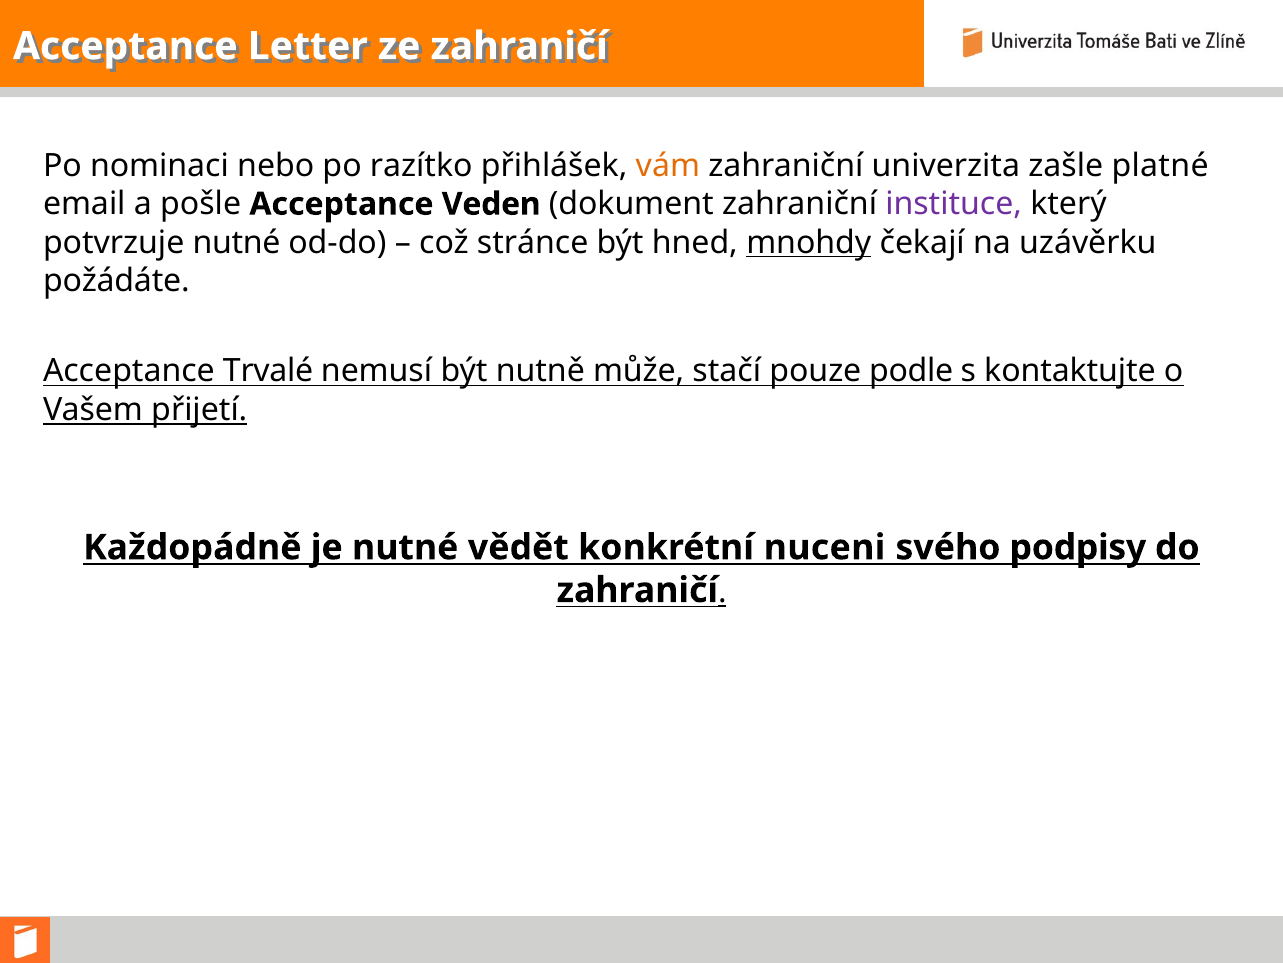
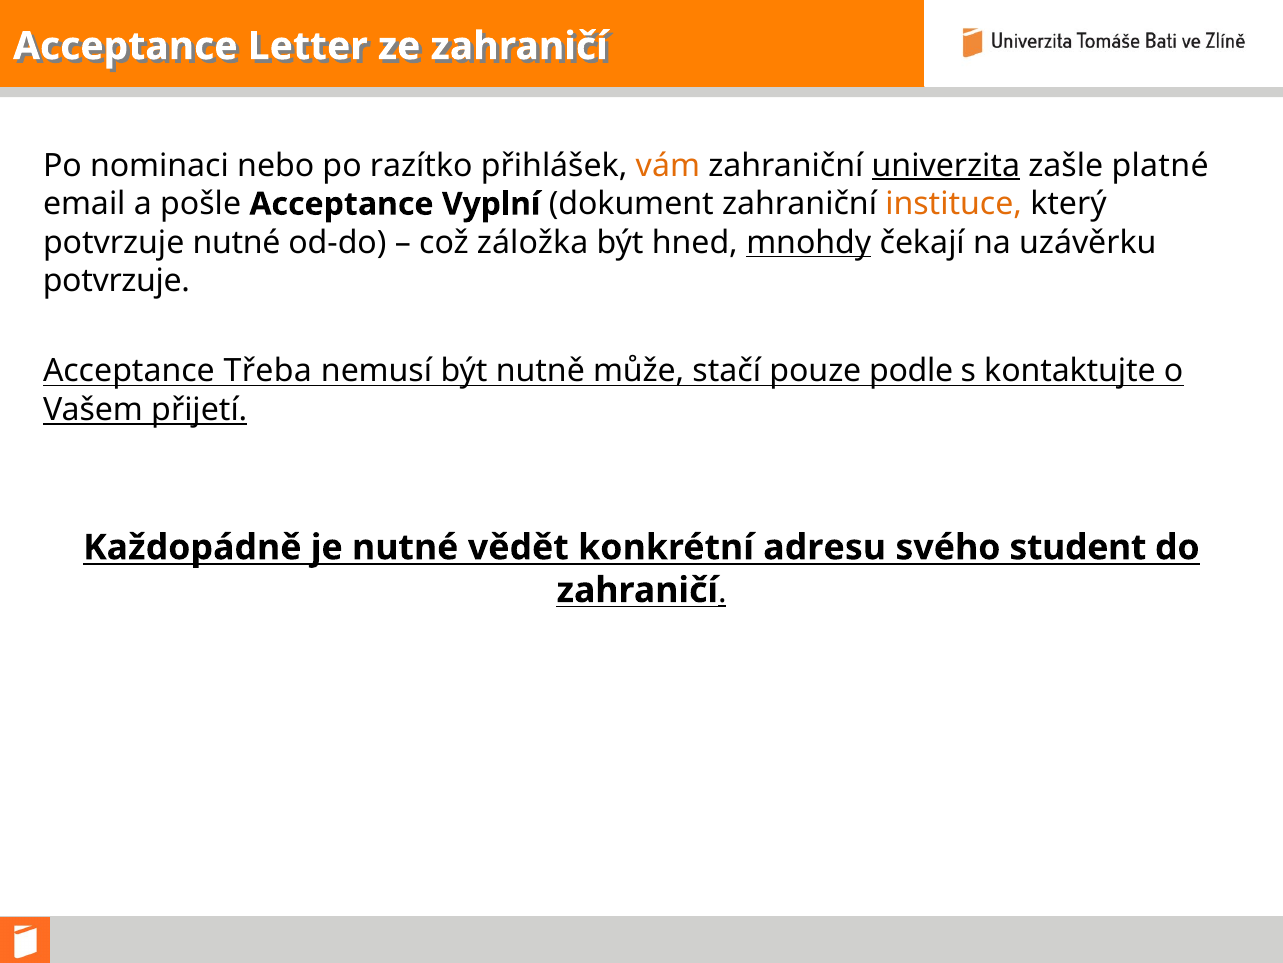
univerzita underline: none -> present (946, 165)
Veden: Veden -> Vyplní (491, 204)
instituce colour: purple -> orange (954, 204)
stránce: stránce -> záložka (533, 242)
požádáte: požádáte -> potvrzuje (116, 281)
Trvalé: Trvalé -> Třeba (268, 371)
nuceni: nuceni -> adresu (825, 547)
podpisy: podpisy -> student (1078, 547)
